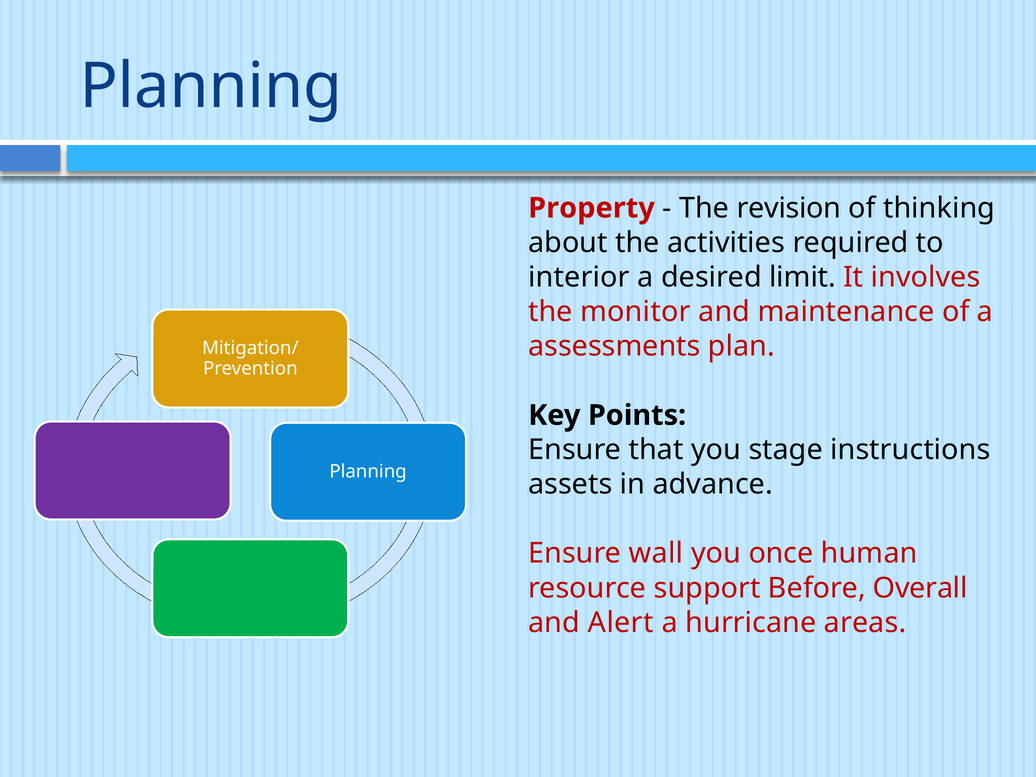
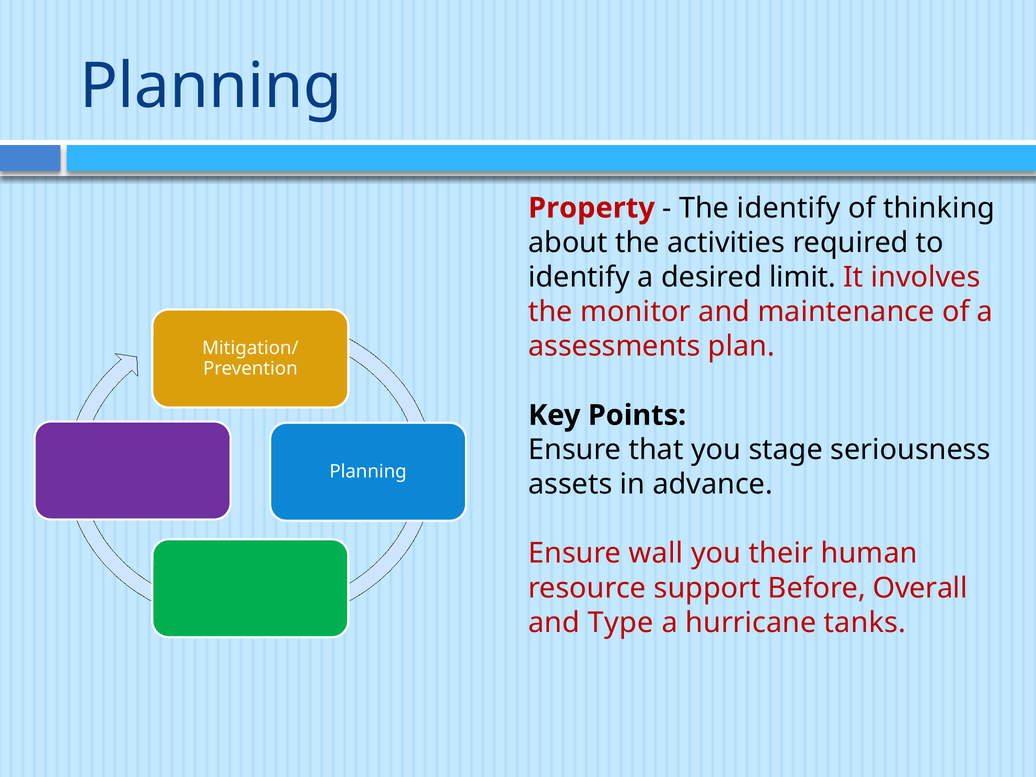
The revision: revision -> identify (789, 208)
interior: interior -> identify (579, 277)
instructions: instructions -> seriousness (910, 450)
once: once -> their (781, 553)
Alert: Alert -> Type (621, 623)
areas: areas -> tanks (865, 623)
